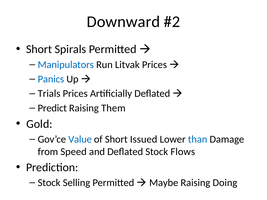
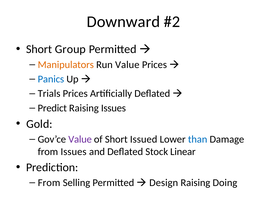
Spirals: Spirals -> Group (70, 49)
Manipulators colour: blue -> orange (66, 65)
Run Litvak: Litvak -> Value (127, 65)
Raising Them: Them -> Issues (113, 108)
Value colour: blue -> purple (80, 139)
from Speed: Speed -> Issues (74, 152)
Flows: Flows -> Linear (183, 152)
Stock: Stock -> From (49, 183)
Maybe: Maybe -> Design (164, 183)
